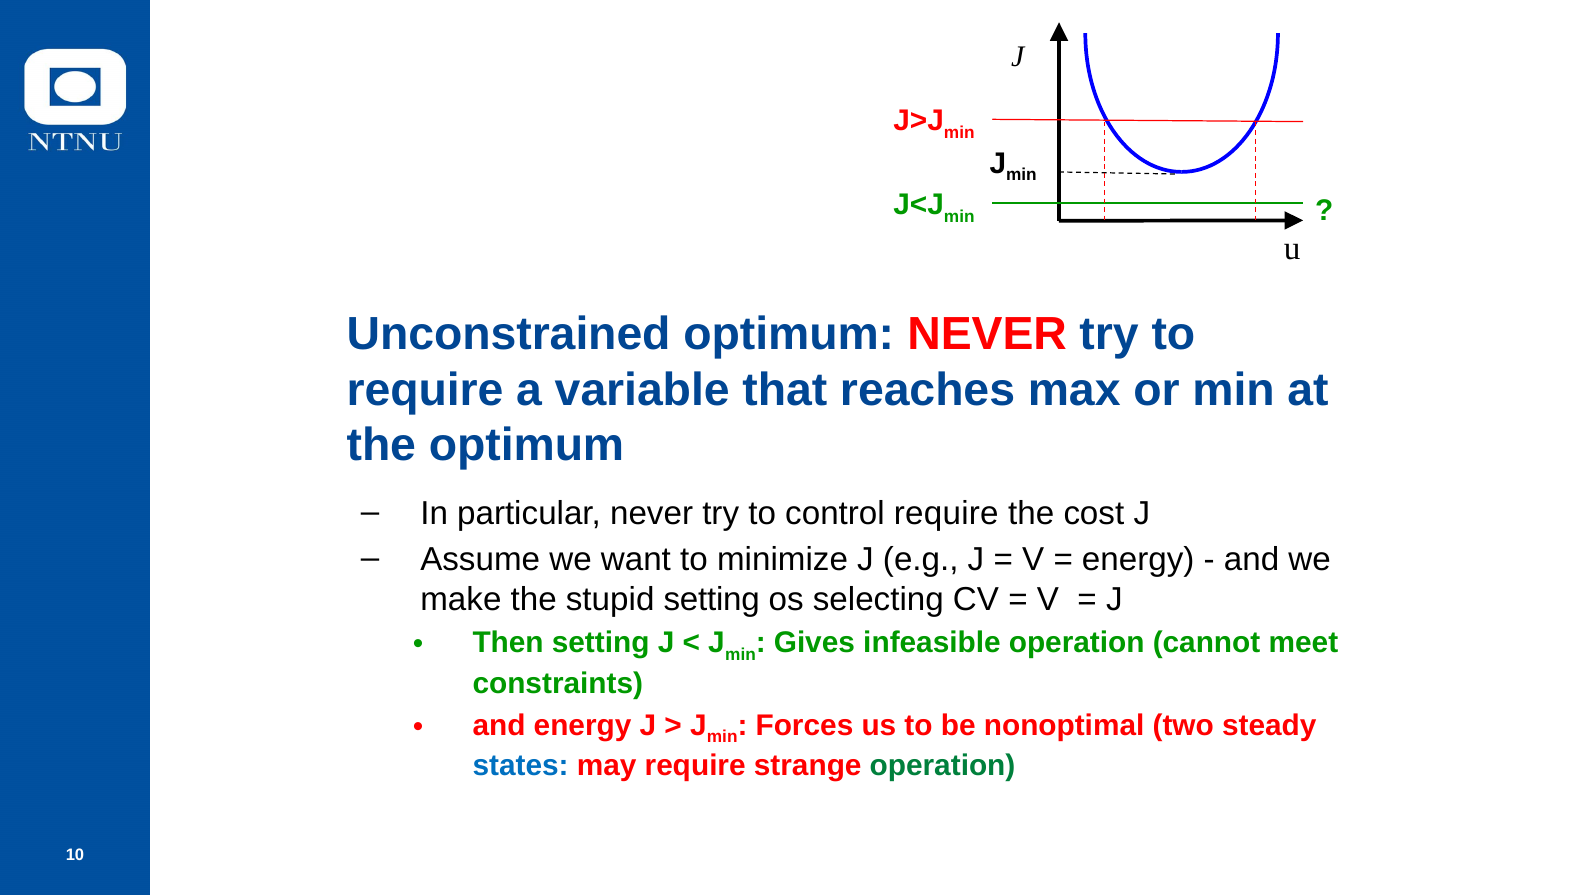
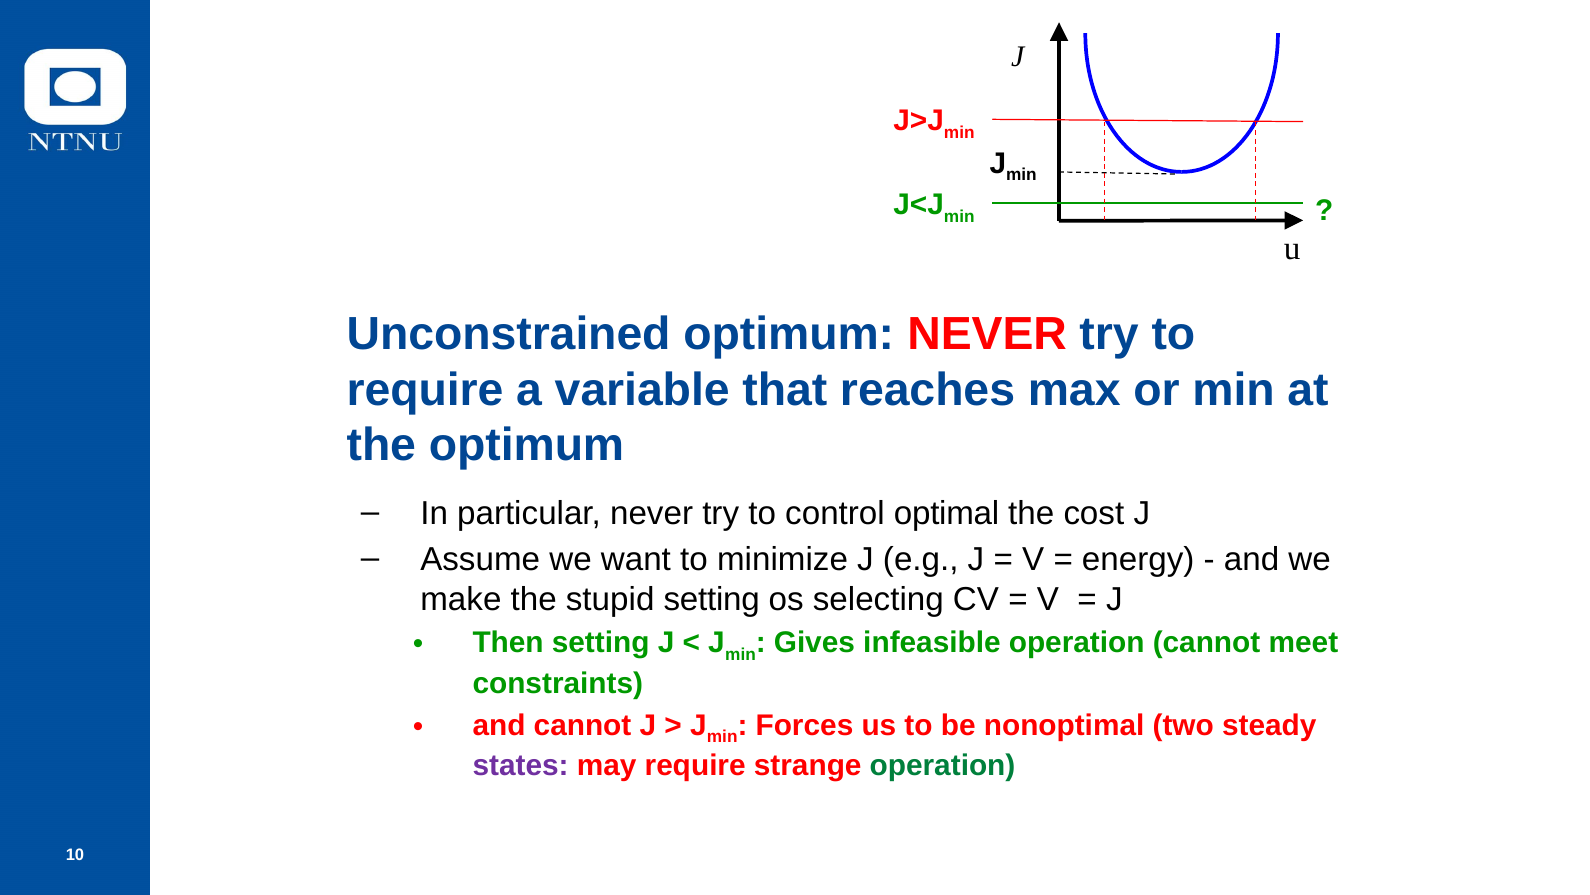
control require: require -> optimal (947, 513)
and energy: energy -> cannot (583, 725)
states colour: blue -> purple (521, 766)
